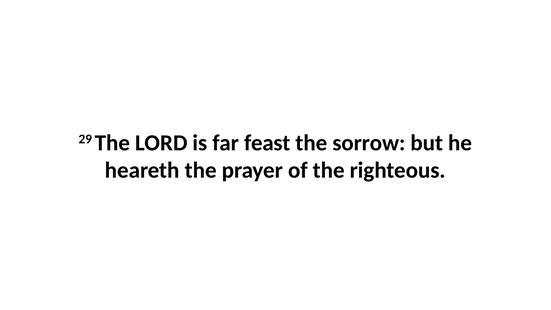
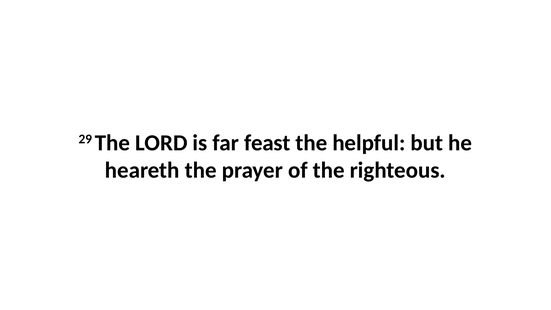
sorrow: sorrow -> helpful (369, 143)
